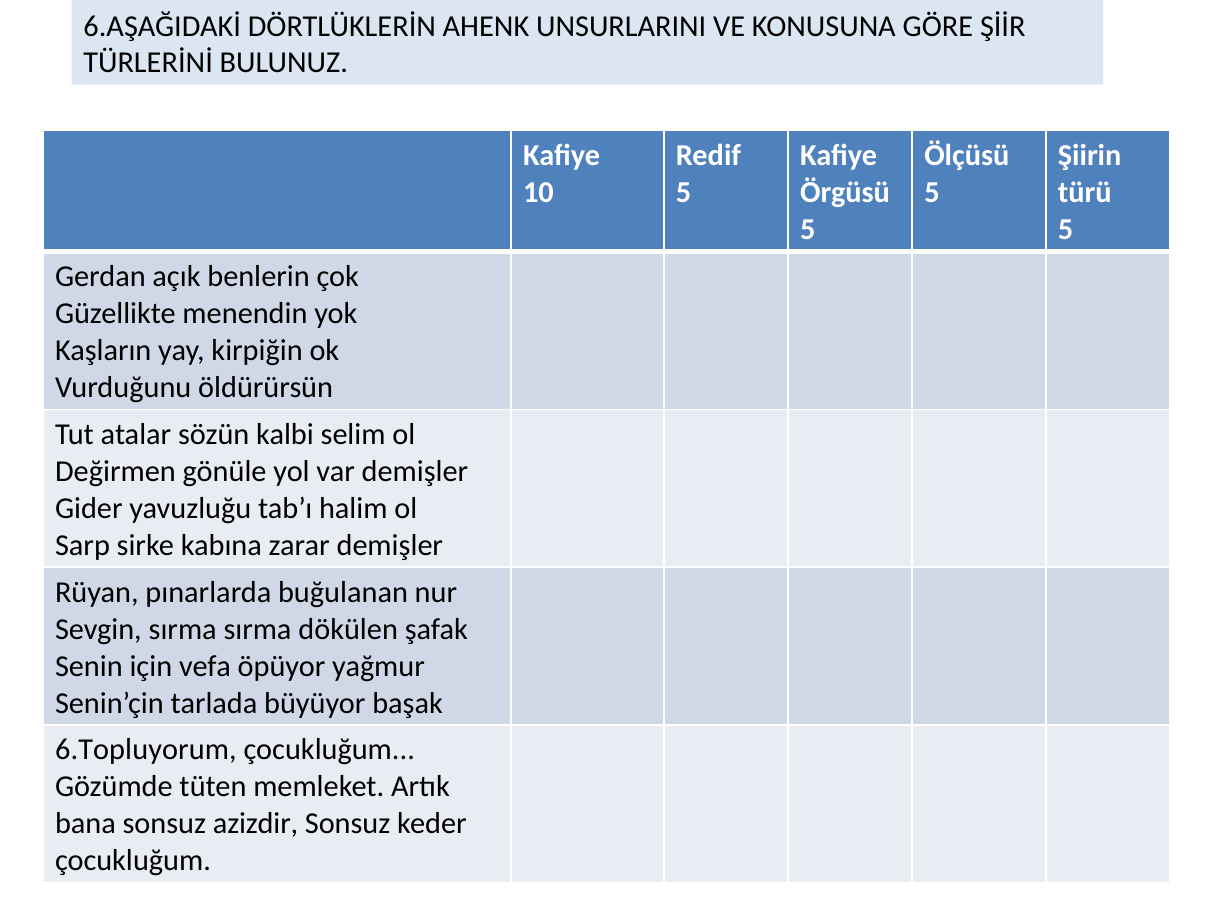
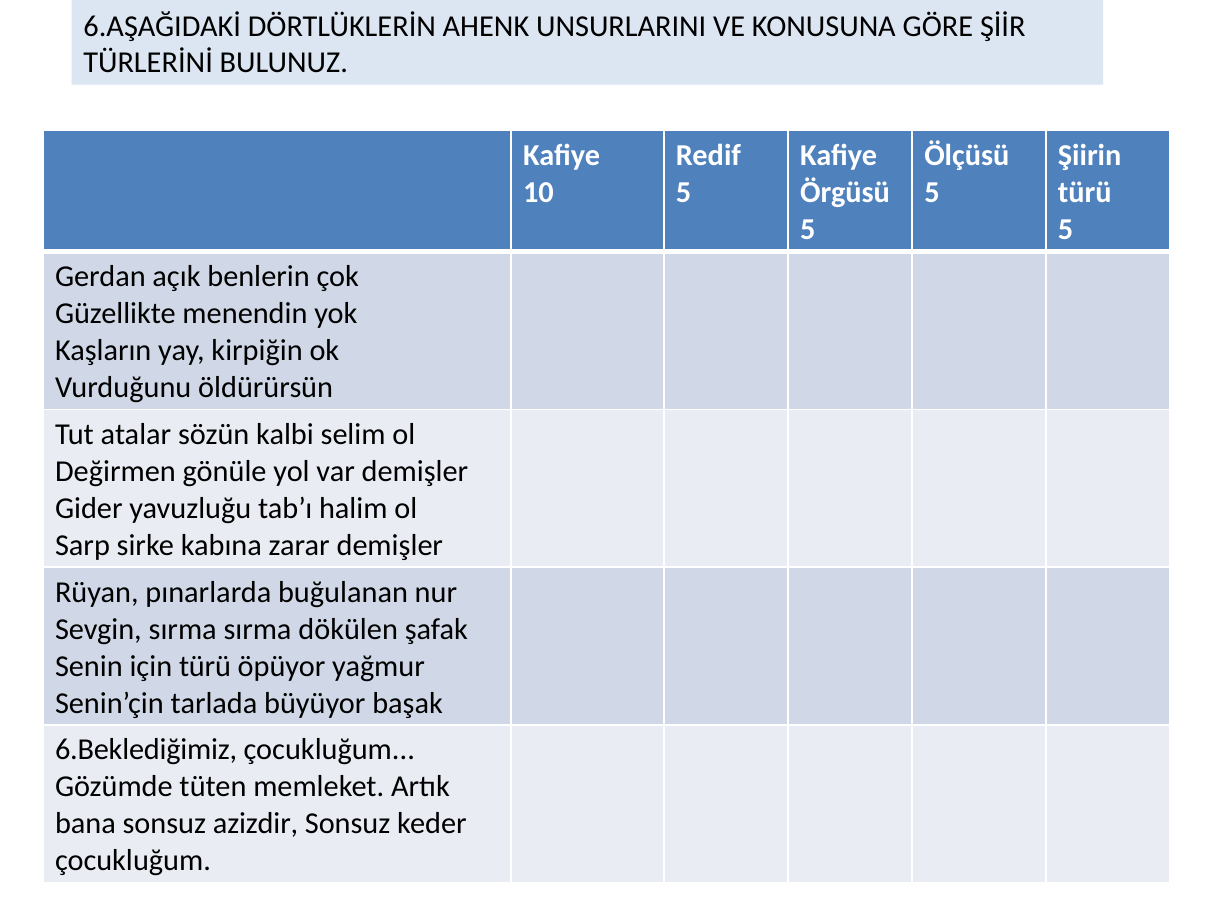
için vefa: vefa -> türü (205, 666)
6.Topluyorum: 6.Topluyorum -> 6.Beklediğimiz (146, 750)
